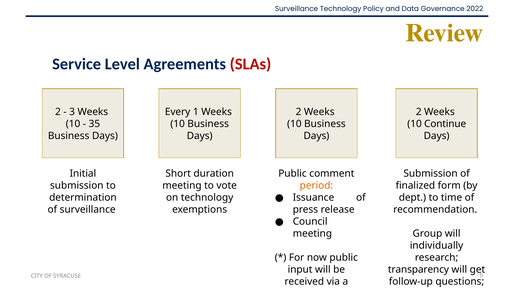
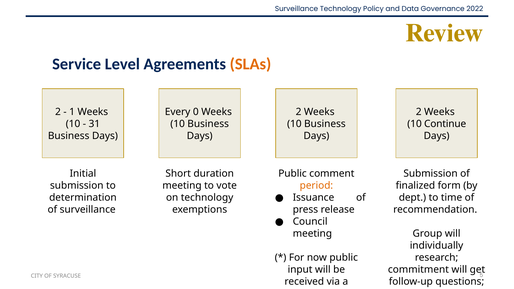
SLAs colour: red -> orange (250, 64)
3: 3 -> 1 (72, 112)
1: 1 -> 0 (196, 112)
35: 35 -> 31 (94, 124)
transparency: transparency -> commitment (418, 270)
